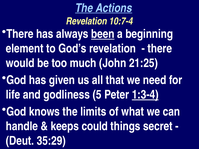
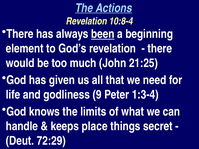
10:7-4: 10:7-4 -> 10:8-4 (121, 21)
5: 5 -> 9 (97, 95)
1:3-4 underline: present -> none (145, 95)
could: could -> place (95, 126)
35:29: 35:29 -> 72:29 (51, 141)
